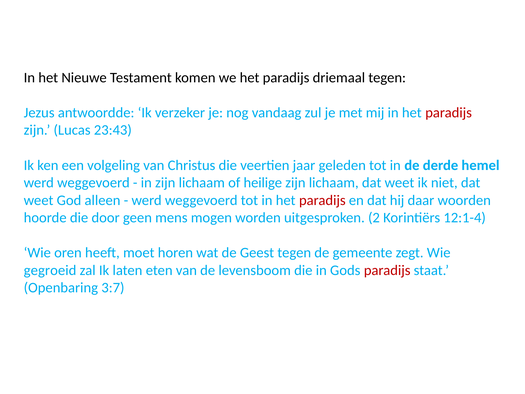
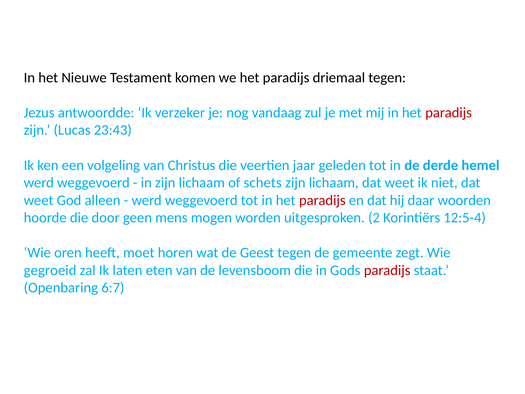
heilige: heilige -> schets (263, 183)
12:1-4: 12:1-4 -> 12:5-4 (465, 218)
3:7: 3:7 -> 6:7 (113, 288)
